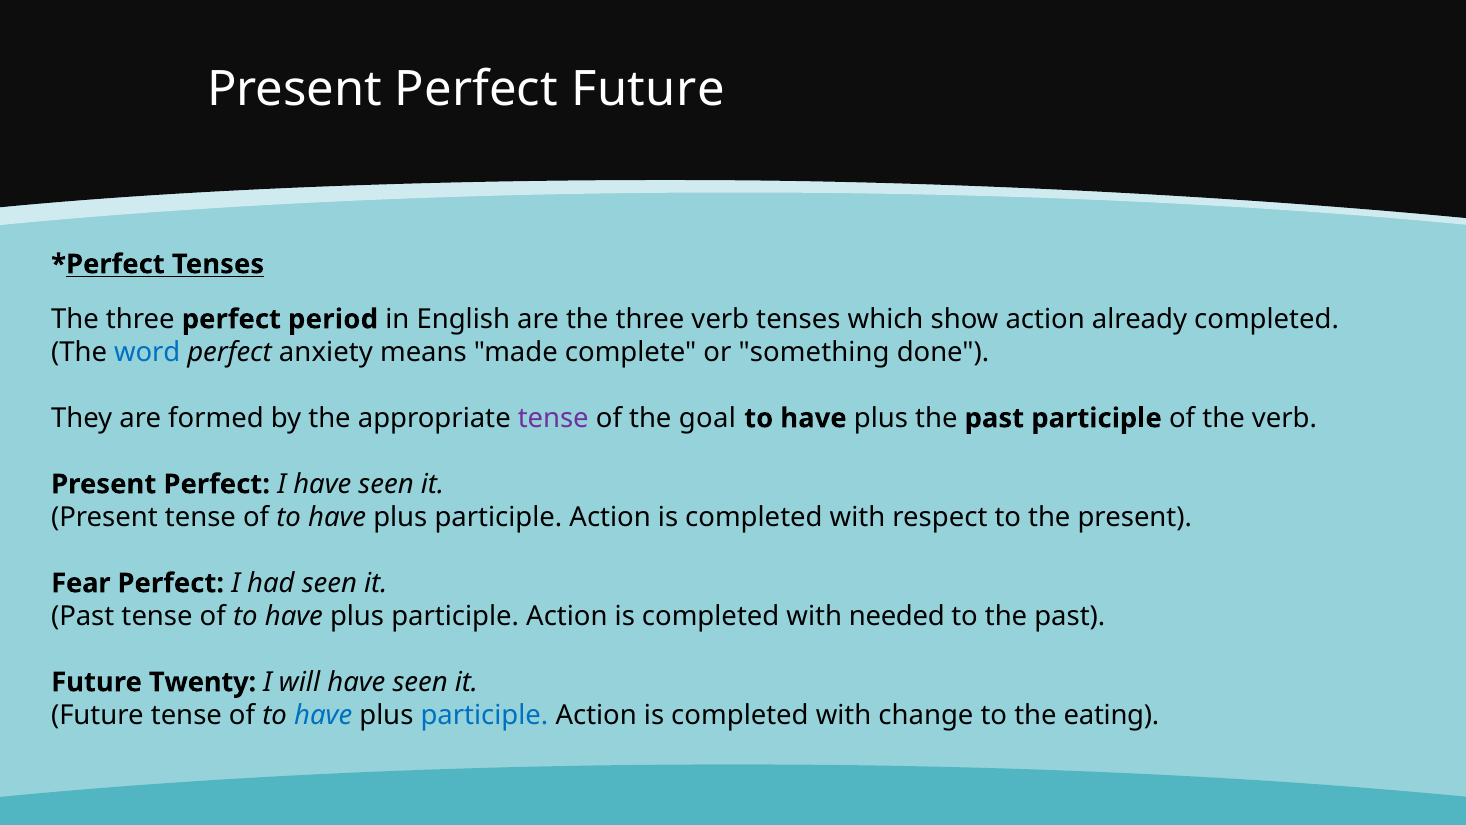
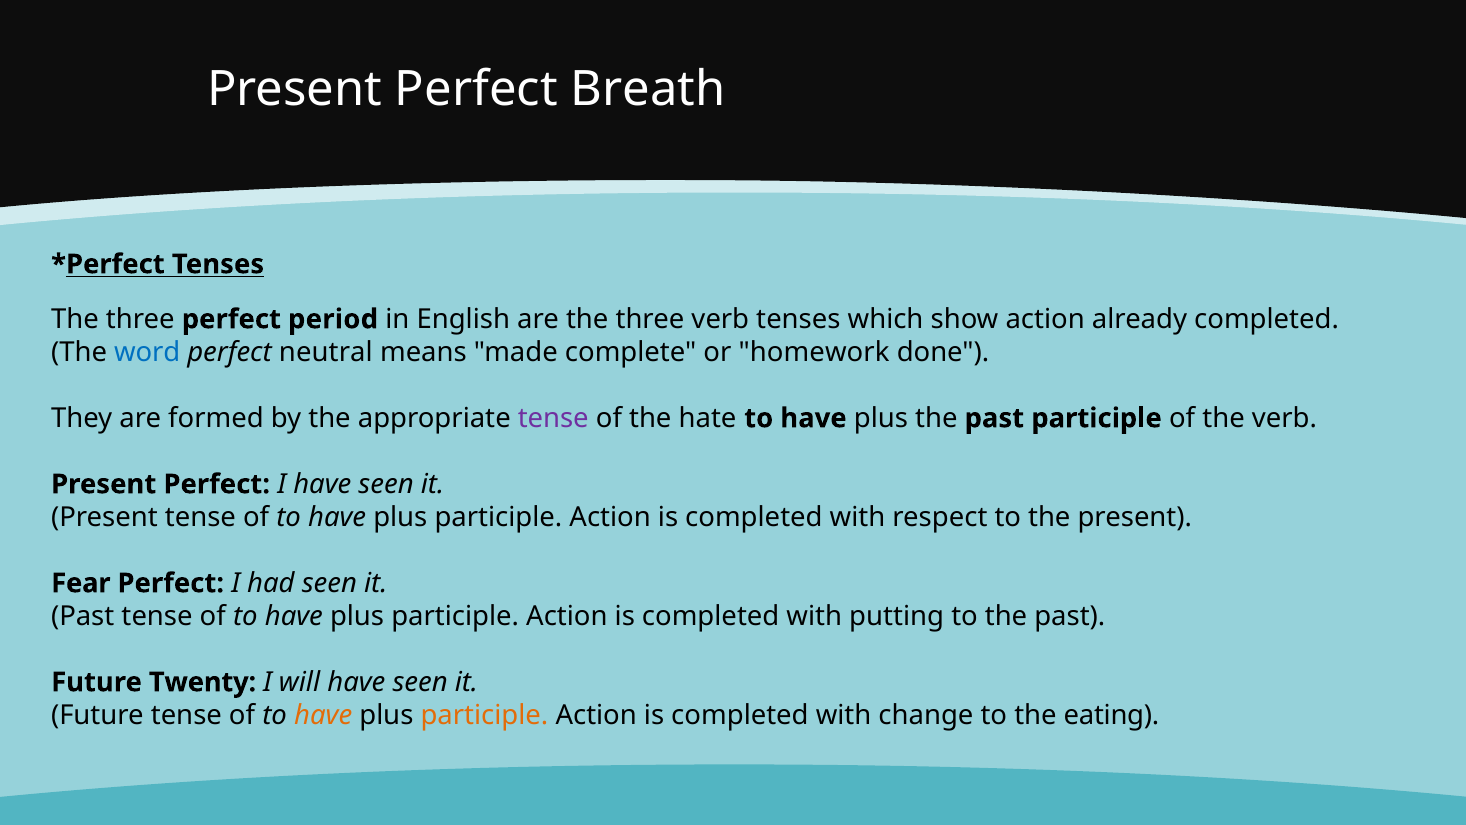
Perfect Future: Future -> Breath (648, 89)
anxiety: anxiety -> neutral (326, 352)
something: something -> homework (814, 352)
goal: goal -> hate (708, 418)
needed: needed -> putting (897, 616)
have colour: blue -> orange (323, 715)
participle colour: blue -> orange (484, 715)
